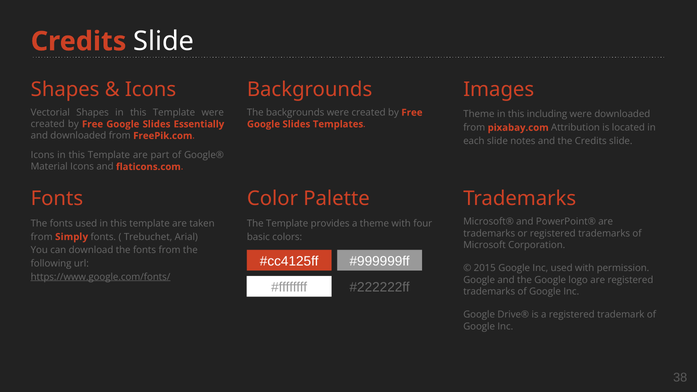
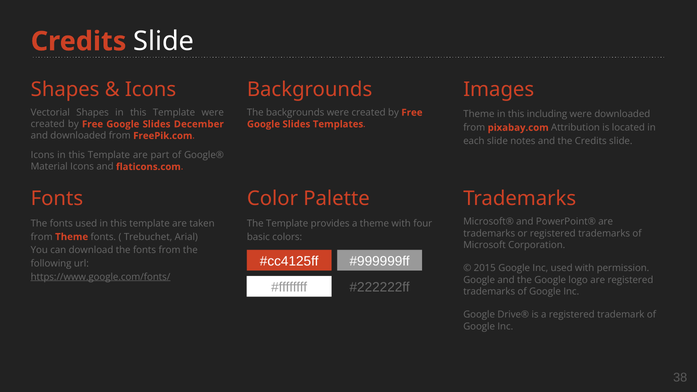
Essentially: Essentially -> December (199, 124)
from Simply: Simply -> Theme (72, 237)
